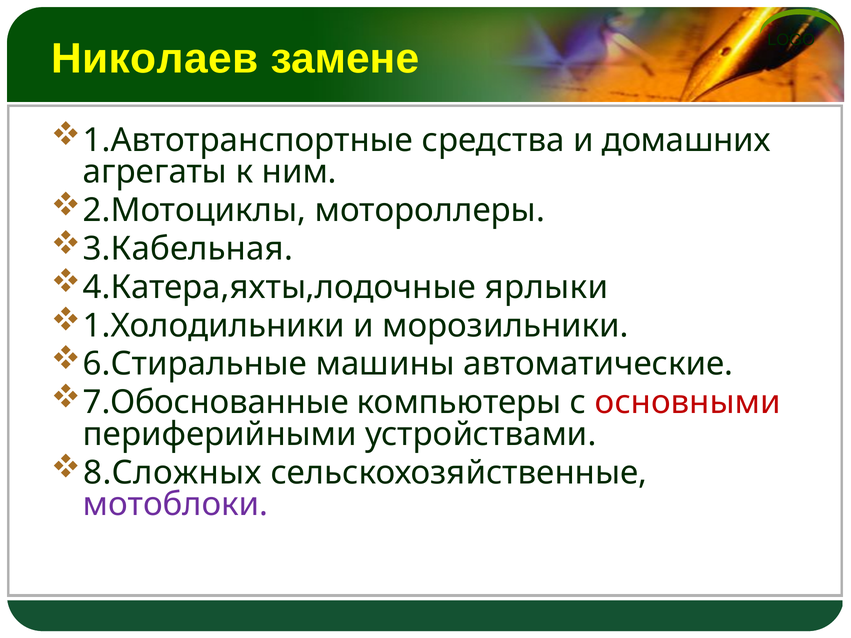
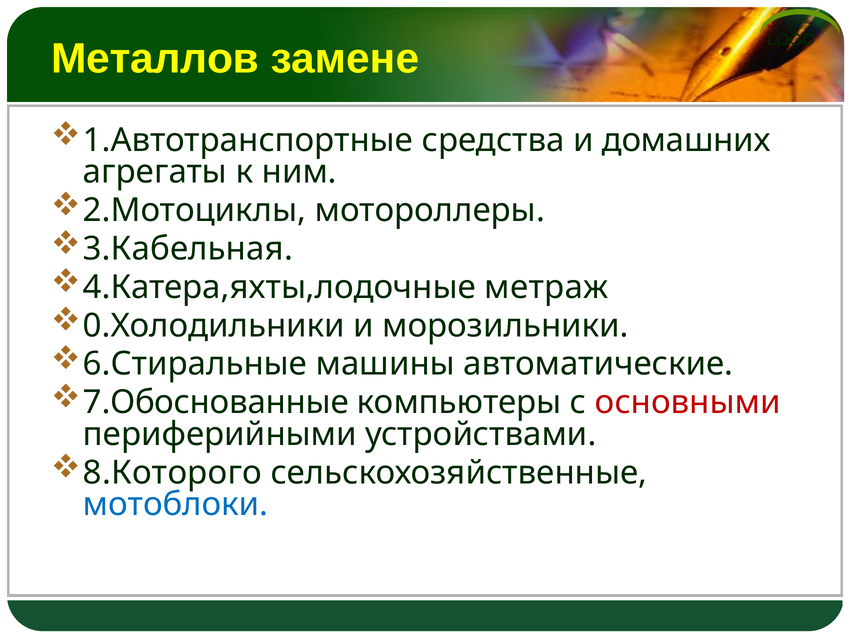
Николаев: Николаев -> Металлов (155, 59)
ярлыки: ярлыки -> метраж (547, 287)
1.Холодильники: 1.Холодильники -> 0.Холодильники (214, 326)
8.Сложных: 8.Сложных -> 8.Которого (173, 473)
мотоблоки colour: purple -> blue (176, 505)
